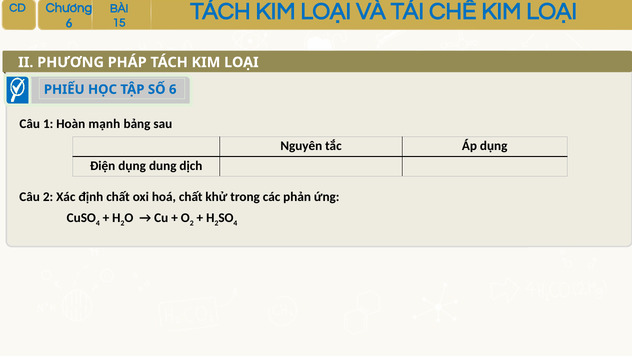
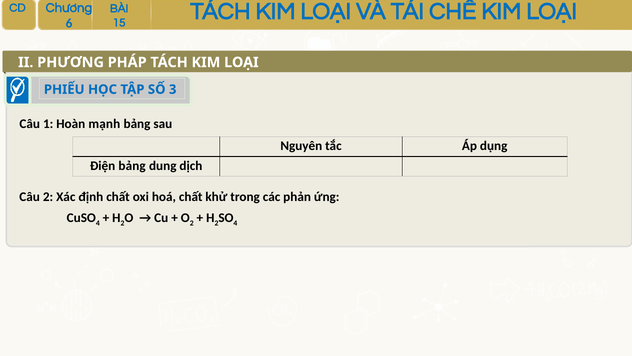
SỐ 6: 6 -> 3 (173, 89)
Điện dụng: dụng -> bảng (132, 166)
